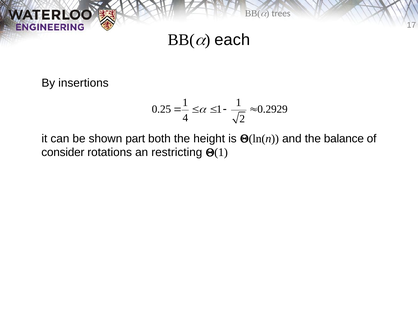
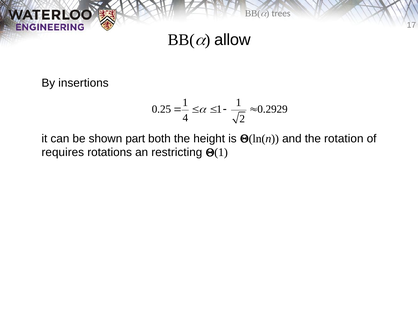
each: each -> allow (232, 40)
balance: balance -> rotation (344, 139)
consider: consider -> requires (63, 153)
